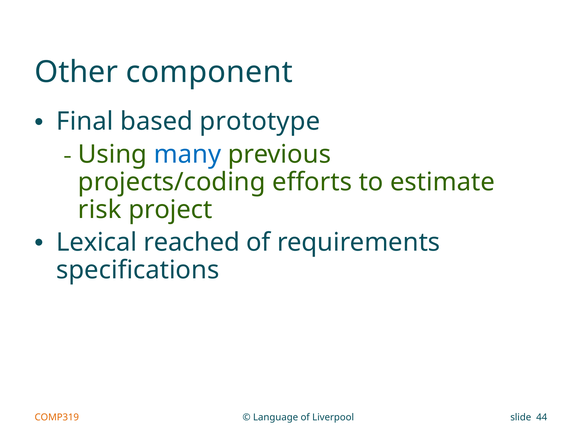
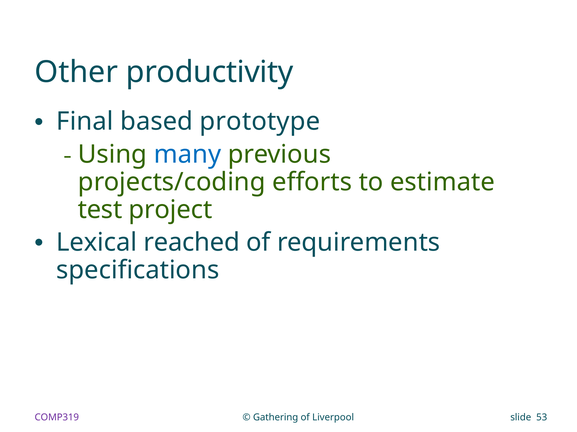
component: component -> productivity (210, 72)
risk: risk -> test (100, 210)
COMP319 colour: orange -> purple (57, 418)
Language: Language -> Gathering (276, 418)
44: 44 -> 53 (542, 418)
